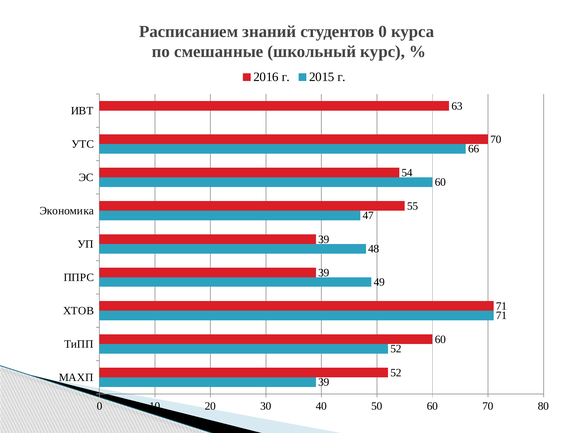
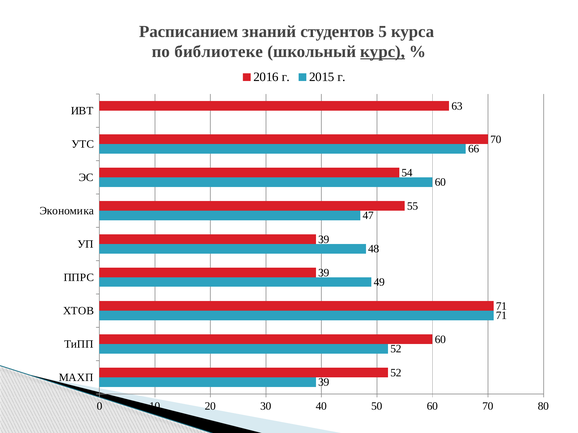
студентов 0: 0 -> 5 (383, 31)
смешанные: смешанные -> библиотеке (219, 52)
курс underline: none -> present (383, 52)
